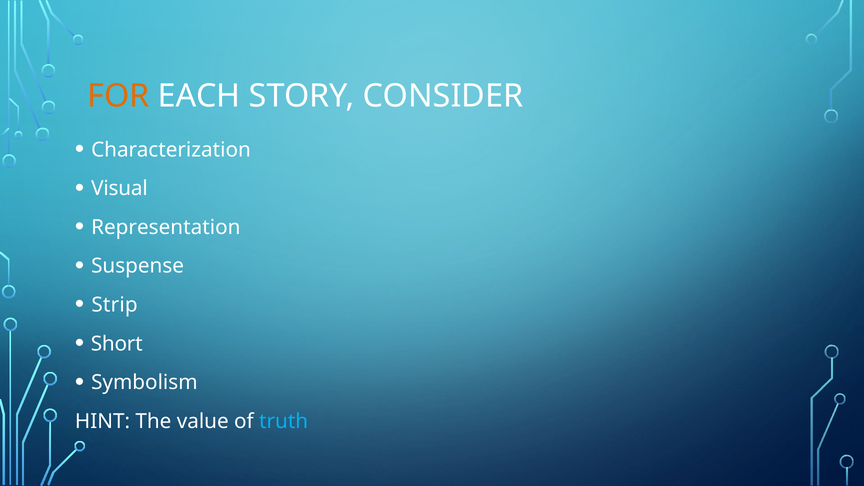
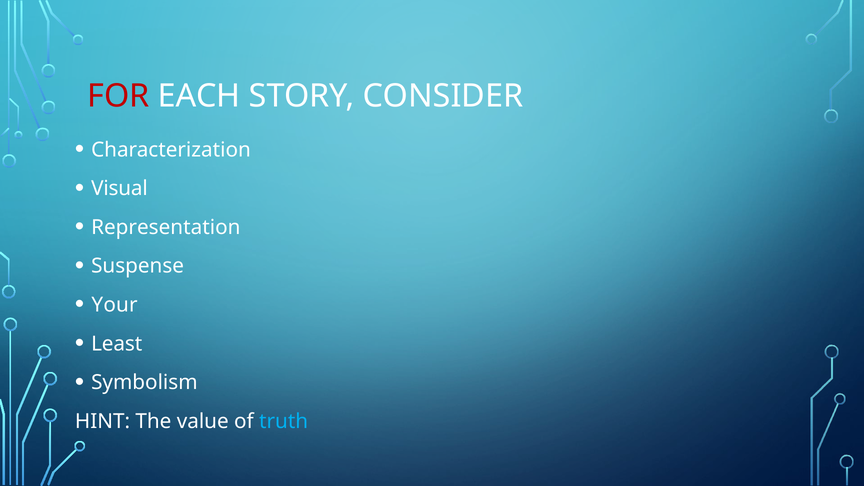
FOR colour: orange -> red (119, 96)
Strip: Strip -> Your (115, 305)
Short: Short -> Least (117, 344)
